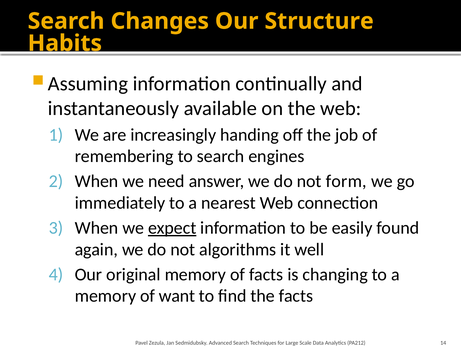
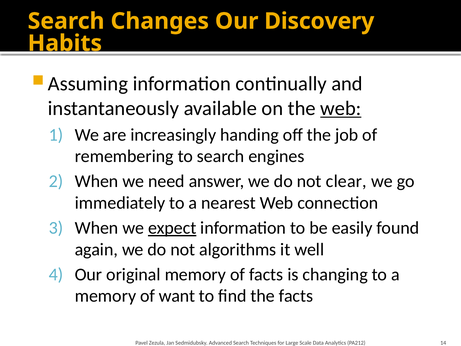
Structure: Structure -> Discovery (319, 21)
web underline: none -> present (341, 108)
form: form -> clear (346, 181)
